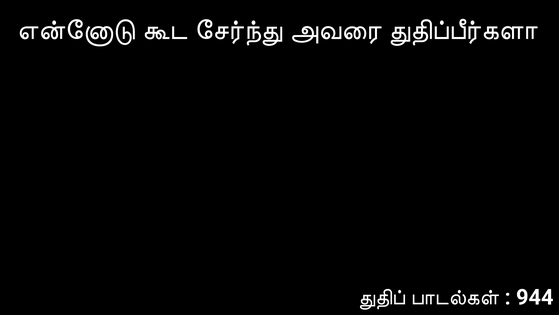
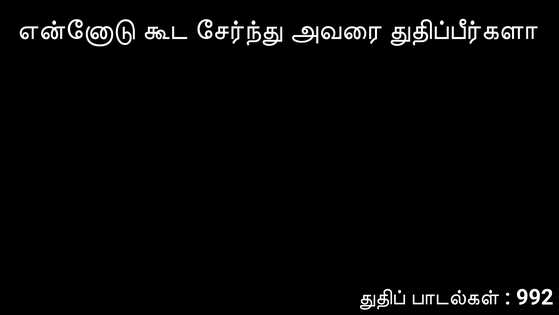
944: 944 -> 992 (535, 297)
